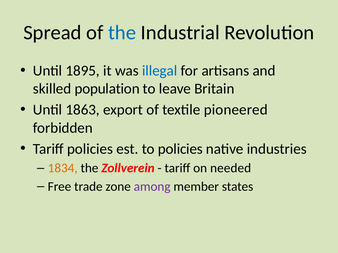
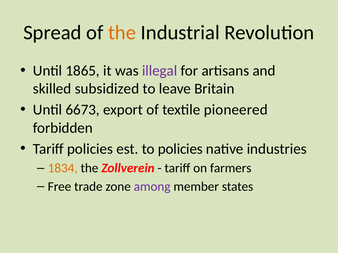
the colour: blue -> orange (122, 33)
1895: 1895 -> 1865 (83, 71)
illegal colour: blue -> purple (160, 71)
population: population -> subsidized (107, 89)
1863: 1863 -> 6673 (83, 110)
needed: needed -> farmers (231, 168)
